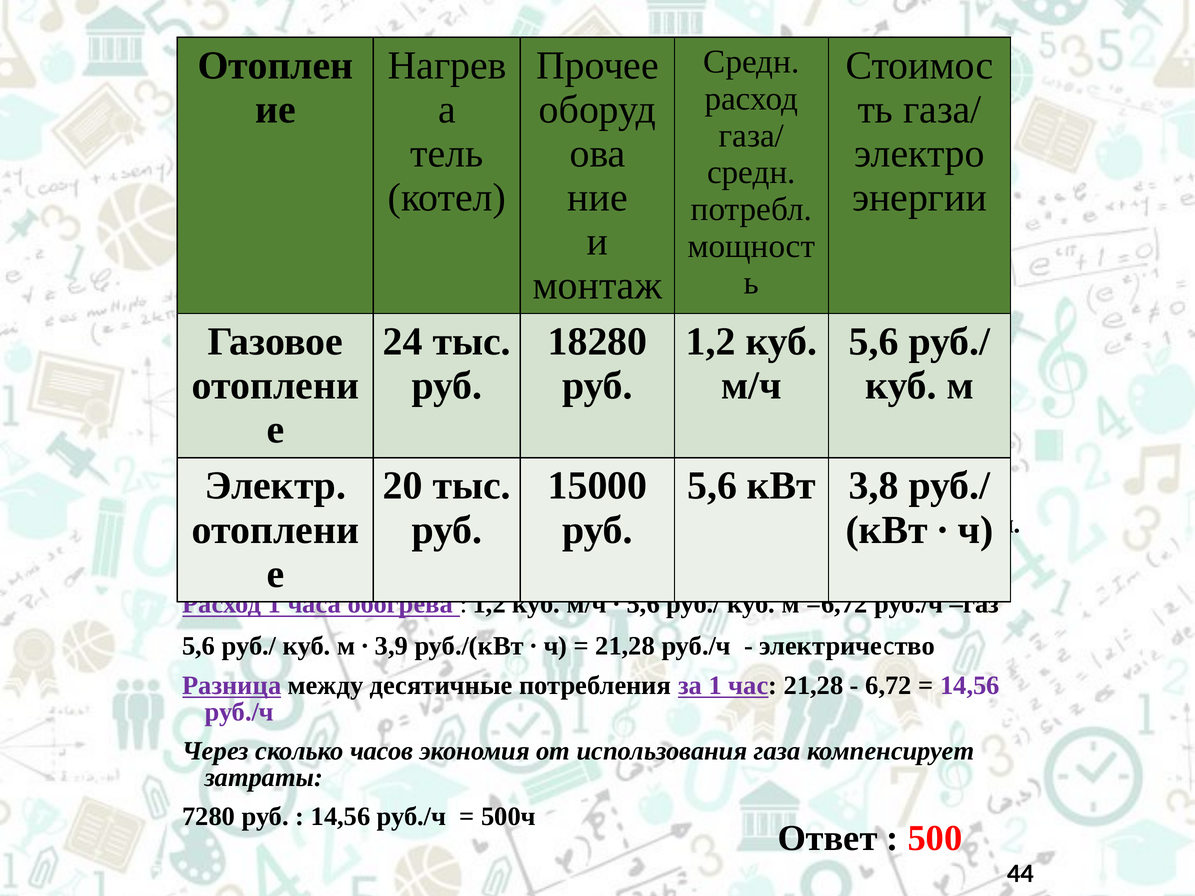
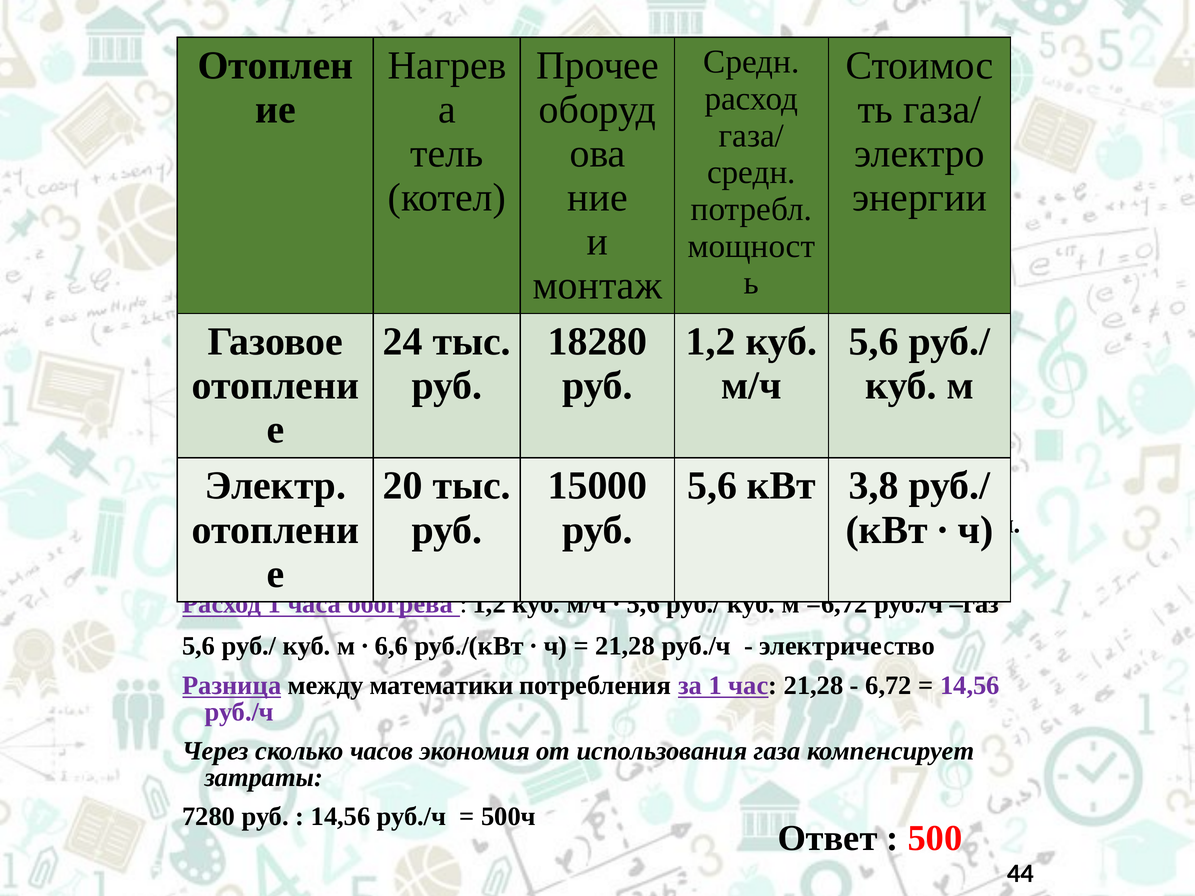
3,9: 3,9 -> 6,6 (391, 646)
десятичные: десятичные -> математики (441, 686)
